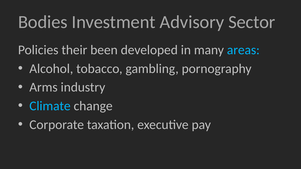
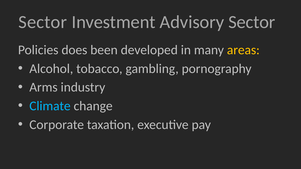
Bodies: Bodies -> Sector (43, 22)
their: their -> does (74, 50)
areas colour: light blue -> yellow (243, 50)
